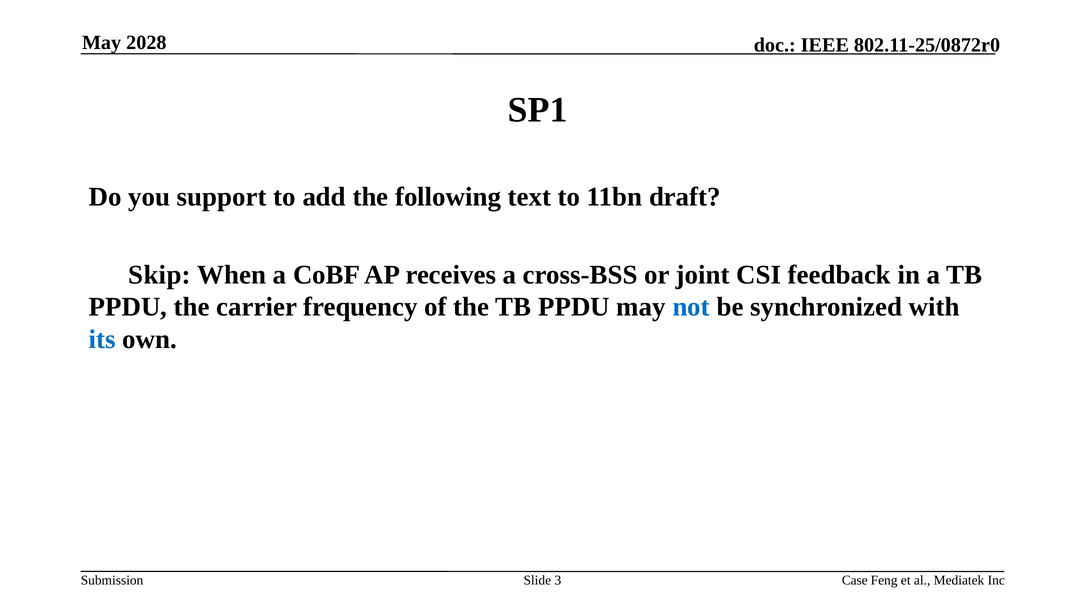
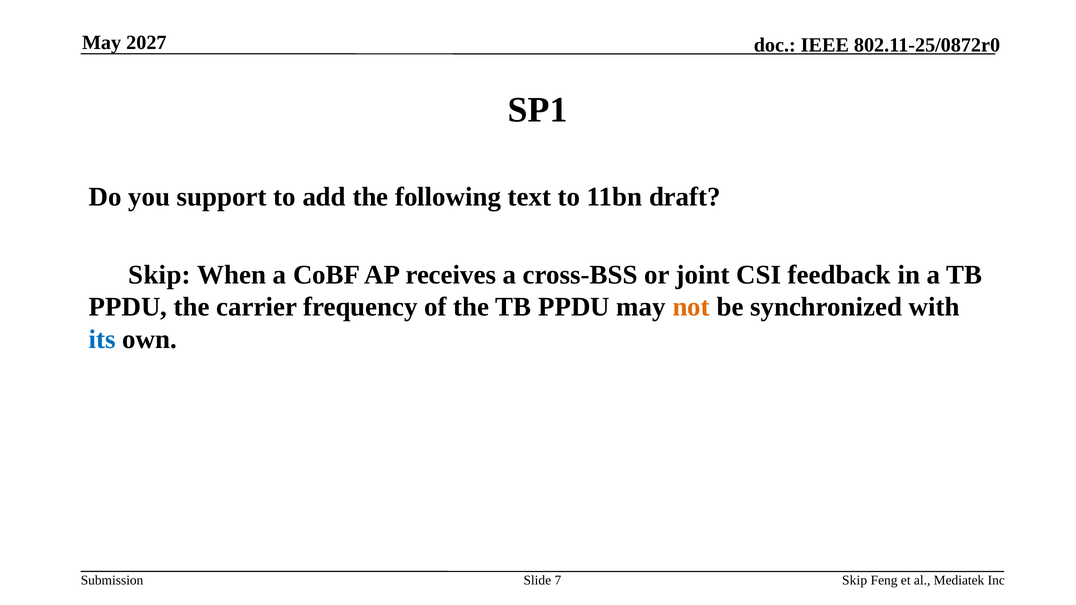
2028: 2028 -> 2027 (146, 43)
not colour: blue -> orange (691, 307)
3: 3 -> 7 (558, 580)
Case: Case -> Skip (855, 580)
